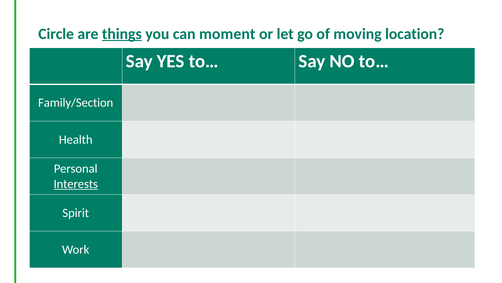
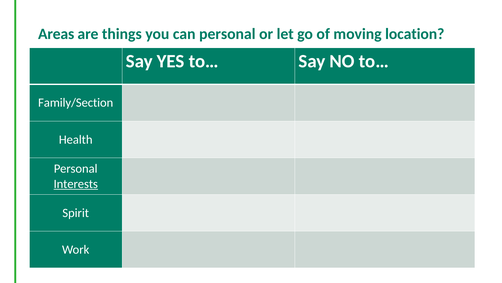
Circle: Circle -> Areas (56, 34)
things underline: present -> none (122, 34)
can moment: moment -> personal (227, 34)
